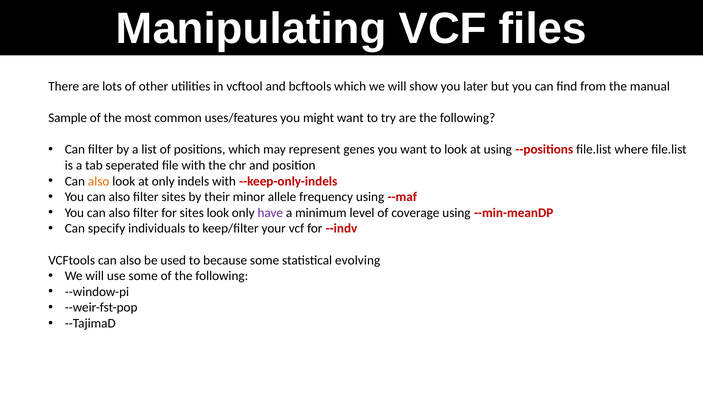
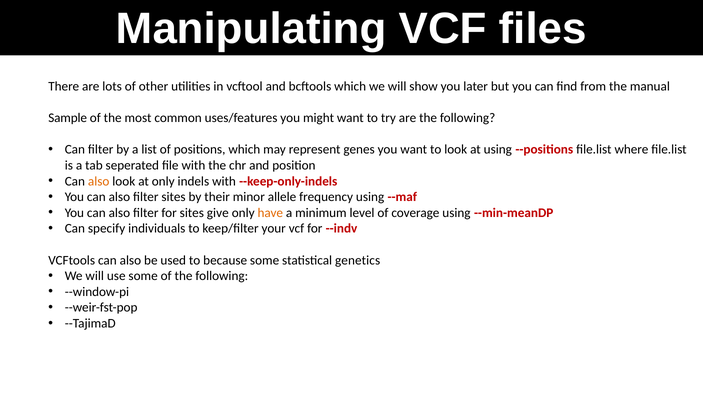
sites look: look -> give (218, 213)
have colour: purple -> orange (270, 213)
evolving: evolving -> genetics (358, 260)
